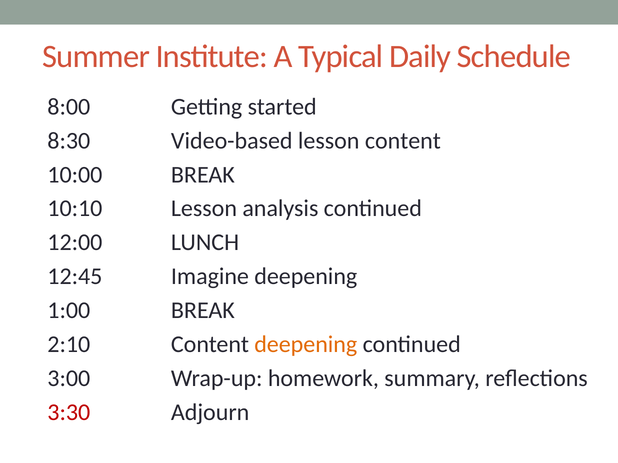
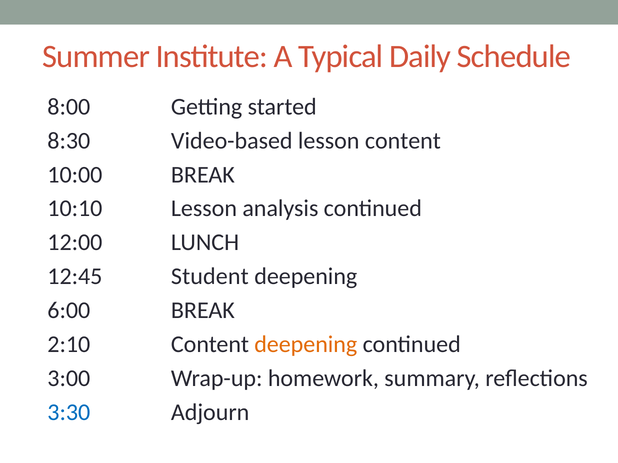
Imagine: Imagine -> Student (210, 277)
1:00: 1:00 -> 6:00 (69, 311)
3:30 colour: red -> blue (69, 413)
